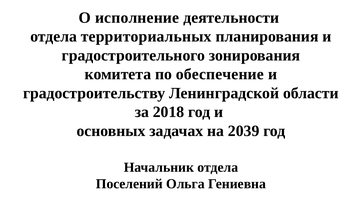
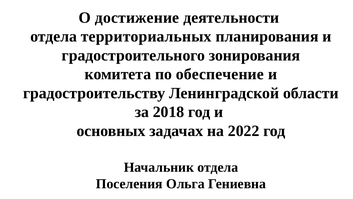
исполнение: исполнение -> достижение (137, 18)
2039: 2039 -> 2022 (244, 131)
Поселений: Поселений -> Поселения (129, 183)
